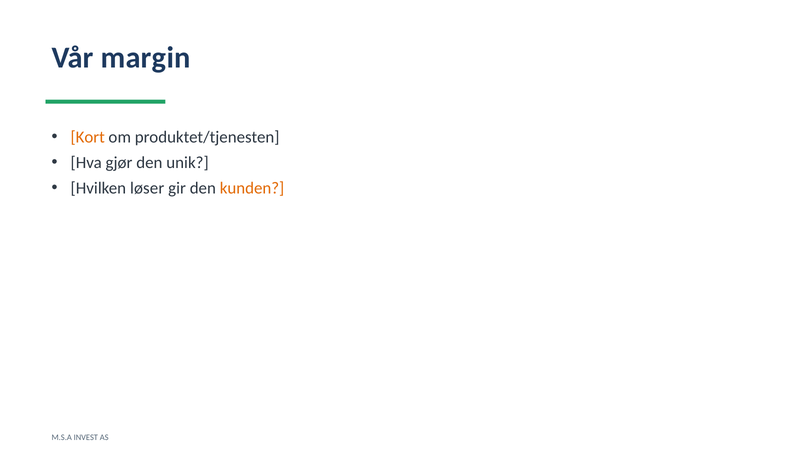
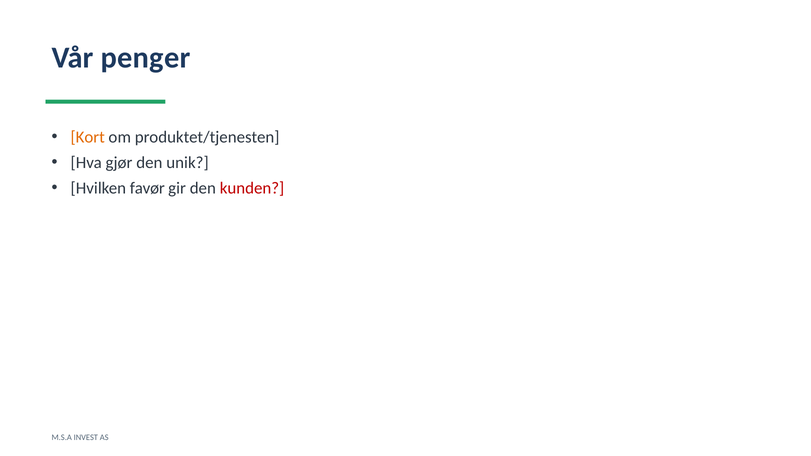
margin: margin -> penger (146, 58)
løser: løser -> favør (147, 188)
kunden colour: orange -> red (252, 188)
